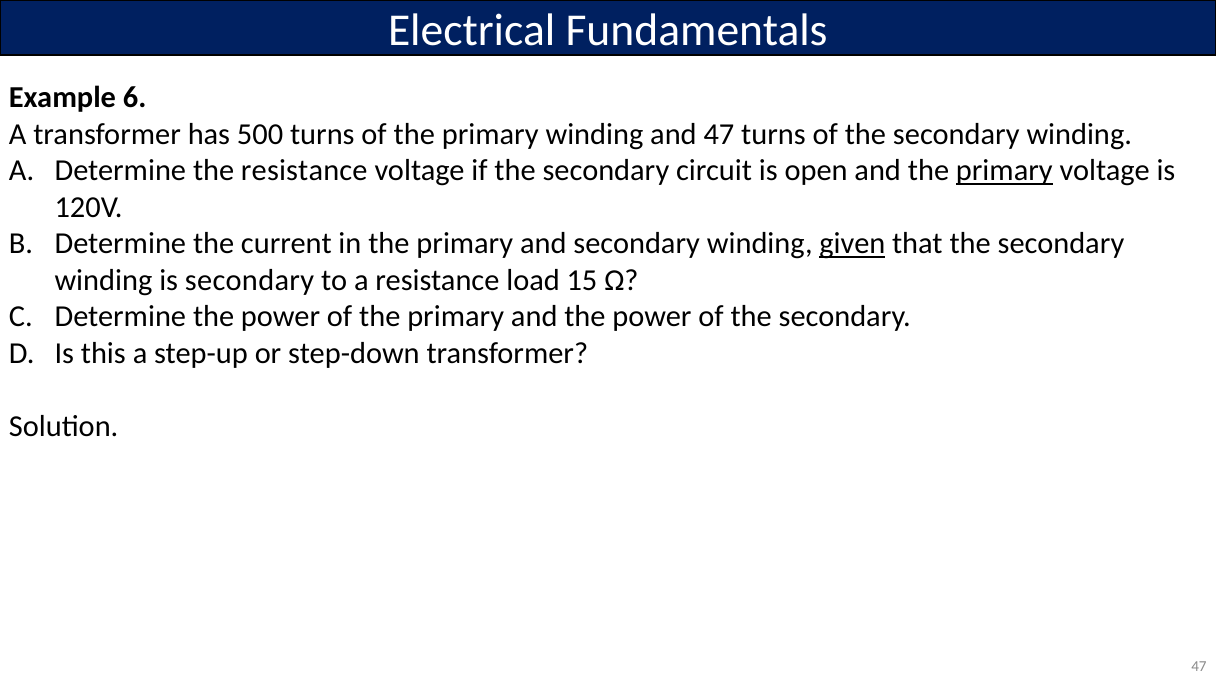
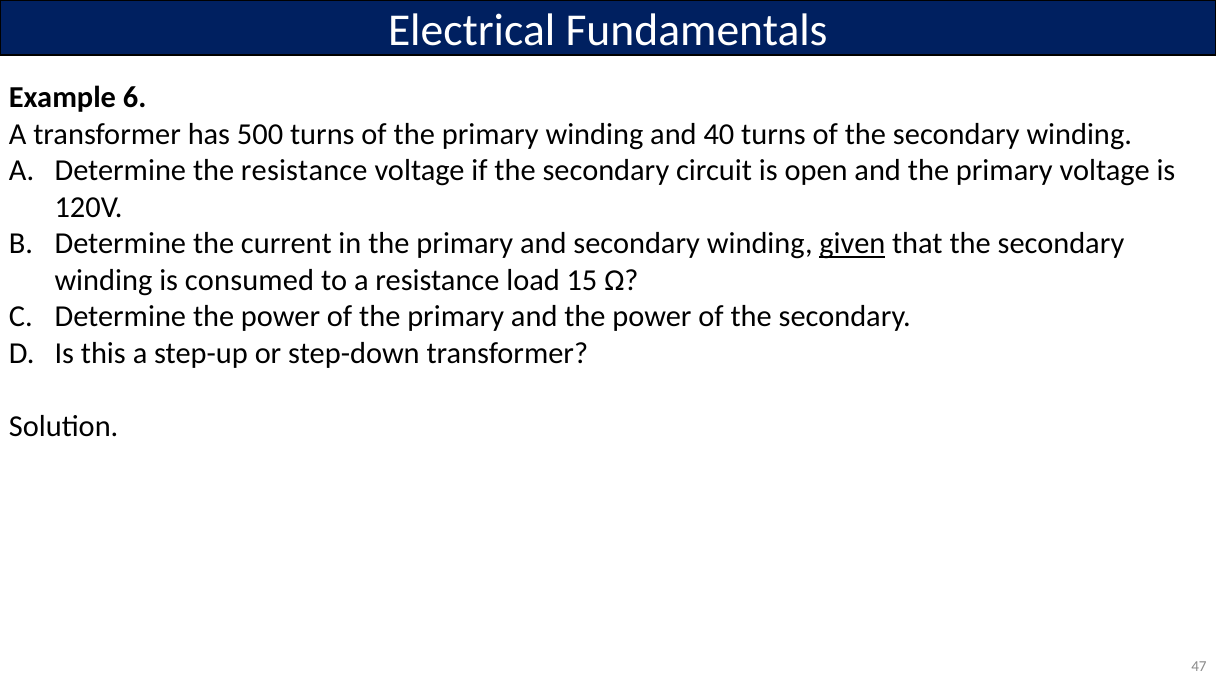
and 47: 47 -> 40 (719, 134)
primary underline: present -> none (1004, 171)
is secondary: secondary -> consumed (250, 280)
